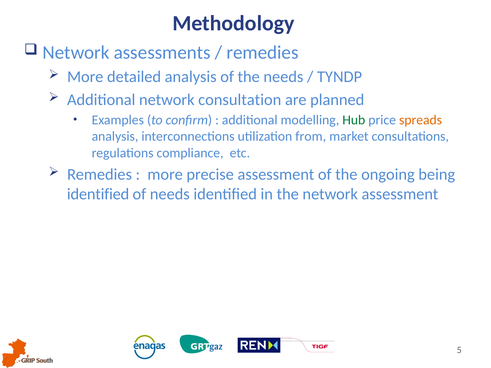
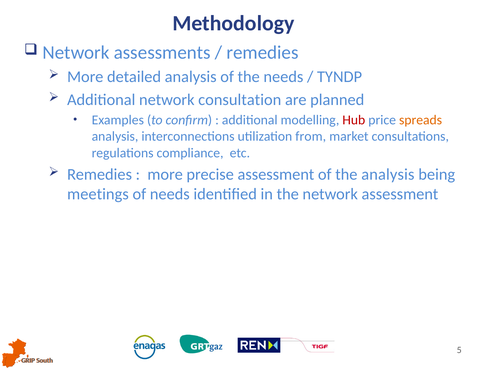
Hub colour: green -> red (354, 120)
the ongoing: ongoing -> analysis (388, 174)
identified: identified -> meetings (98, 194)
